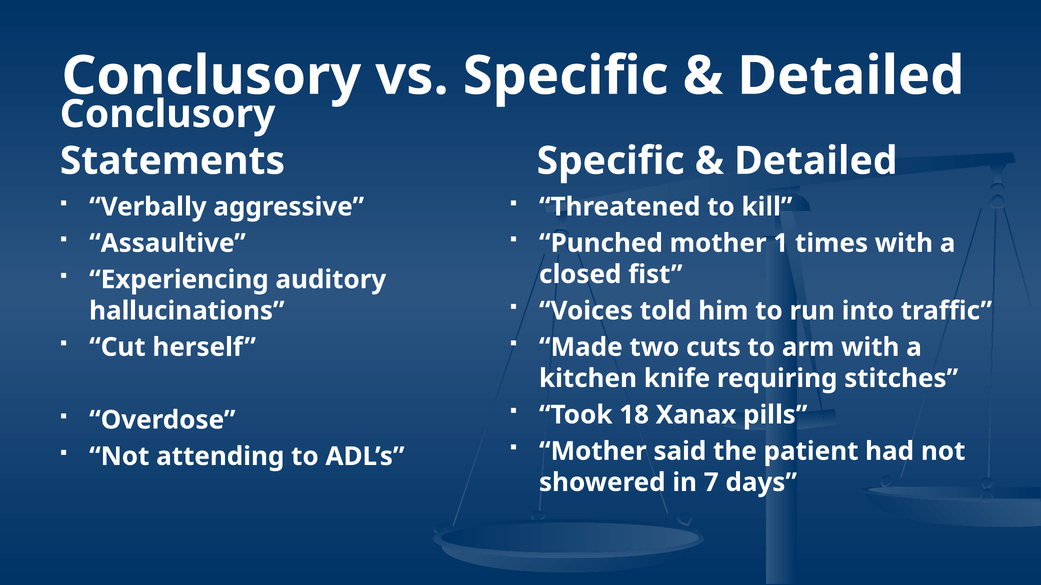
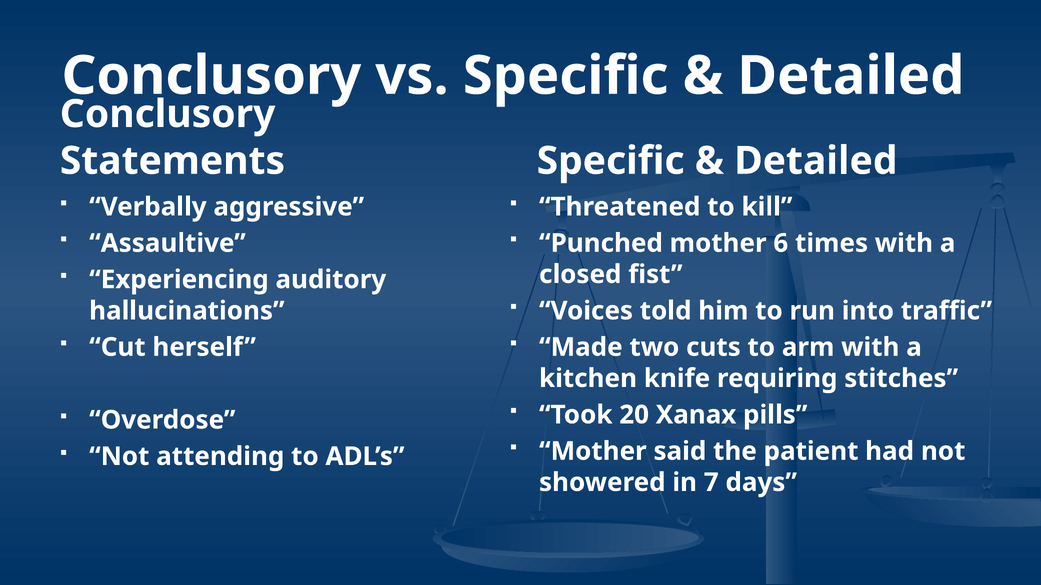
1: 1 -> 6 (781, 243)
18: 18 -> 20 (634, 415)
